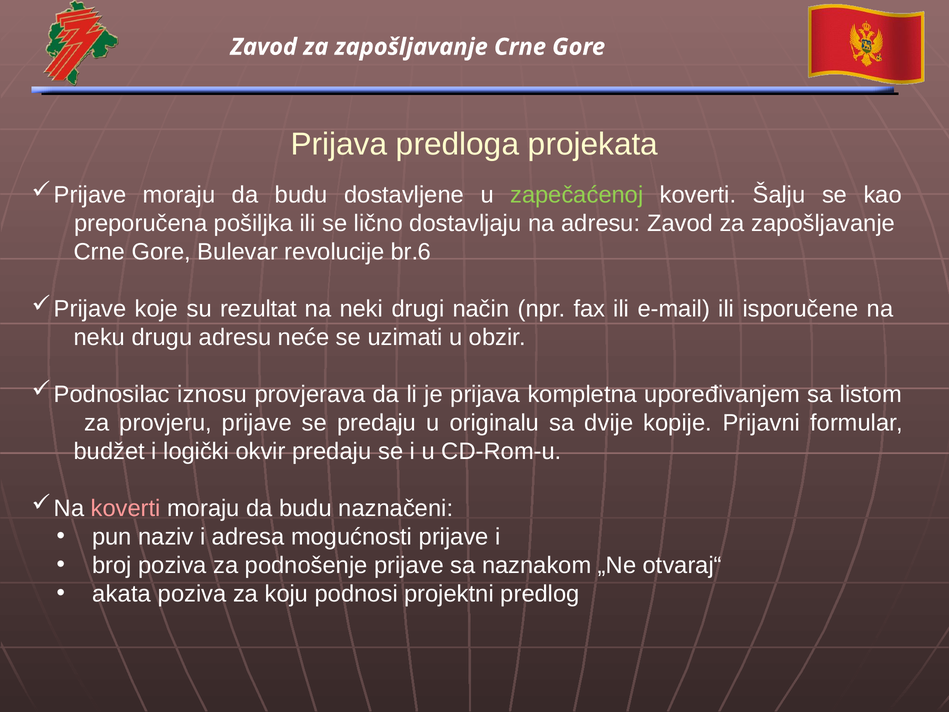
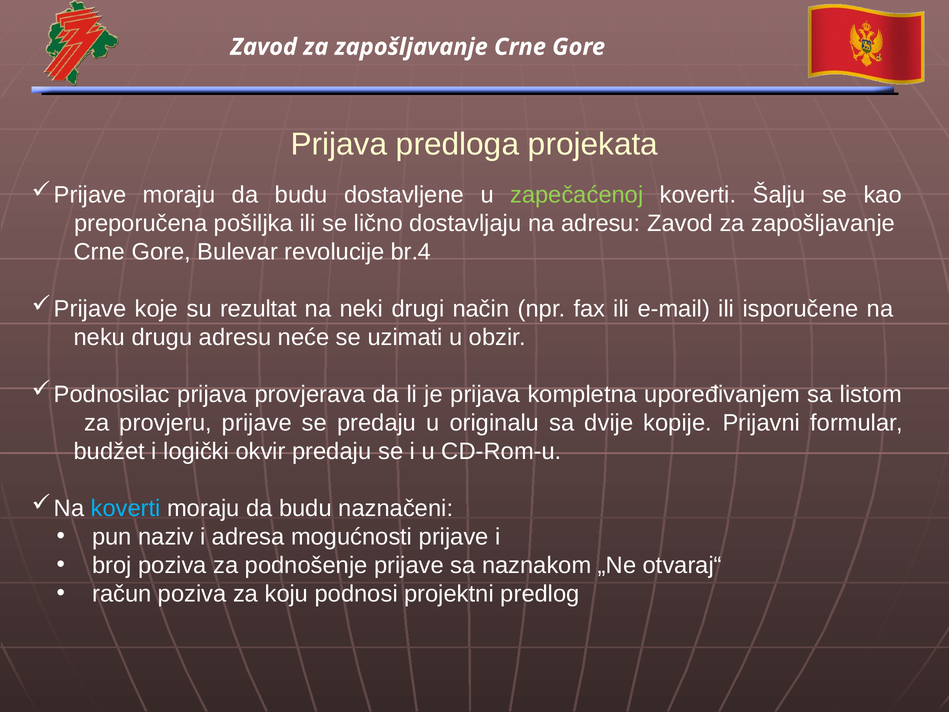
br.6: br.6 -> br.4 (411, 252)
iznosu: iznosu -> prijava (212, 394)
koverti colour: pink -> light blue (126, 508)
akata: akata -> račun (122, 594)
